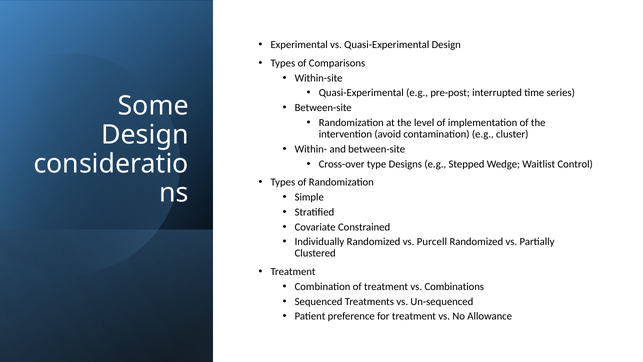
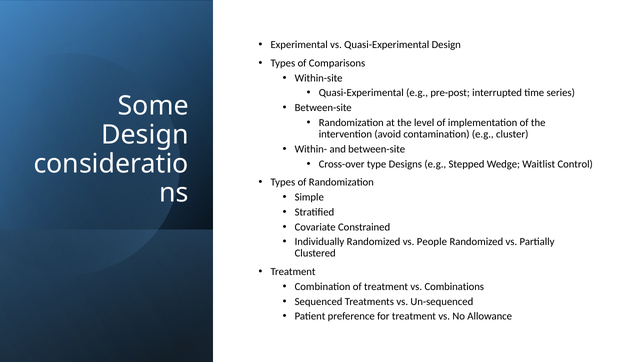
Purcell: Purcell -> People (432, 242)
